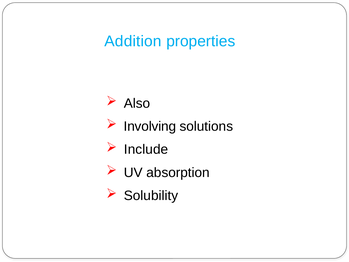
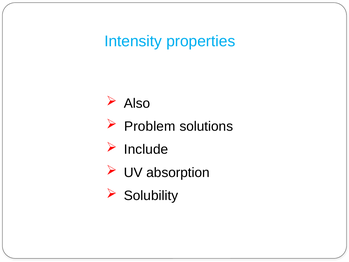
Addition: Addition -> Intensity (133, 41)
Involving: Involving -> Problem (150, 126)
